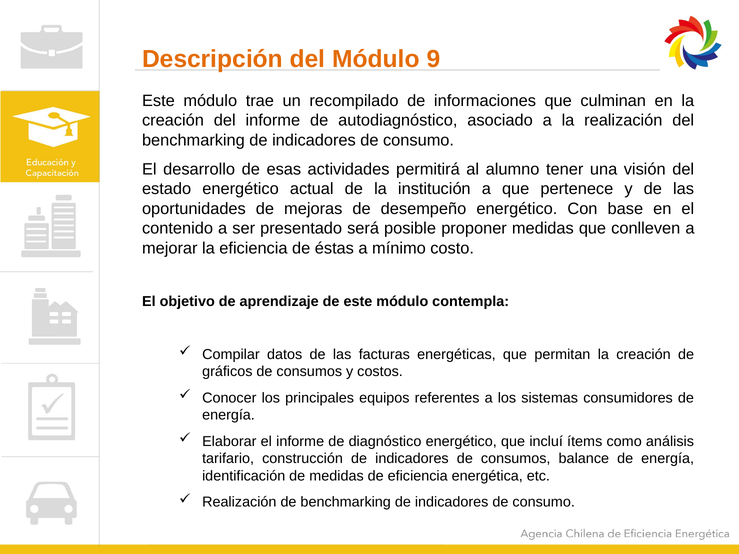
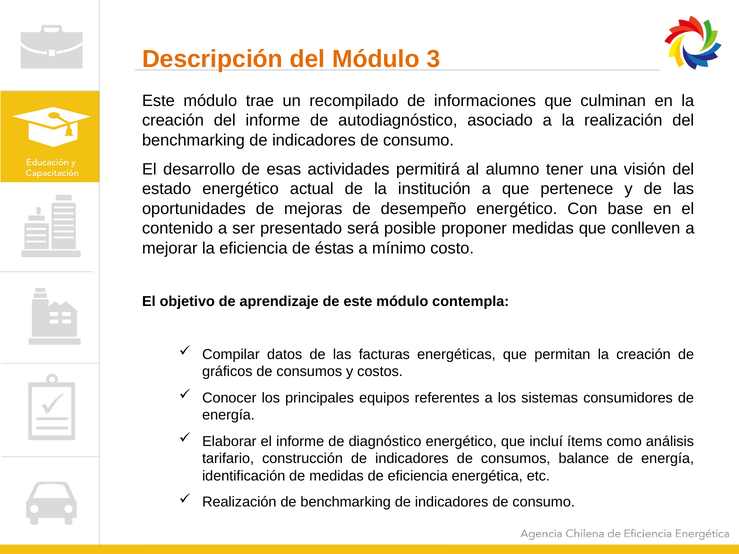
9: 9 -> 3 (433, 59)
